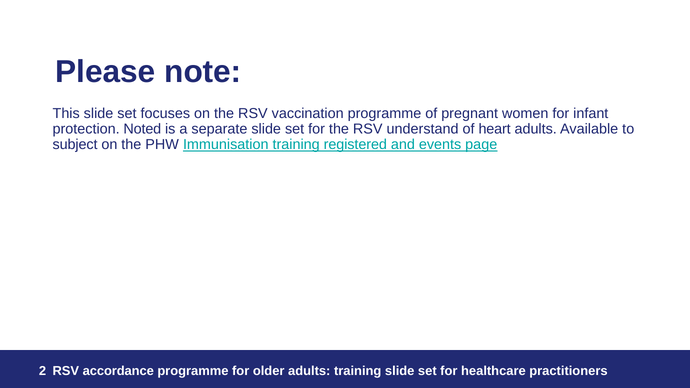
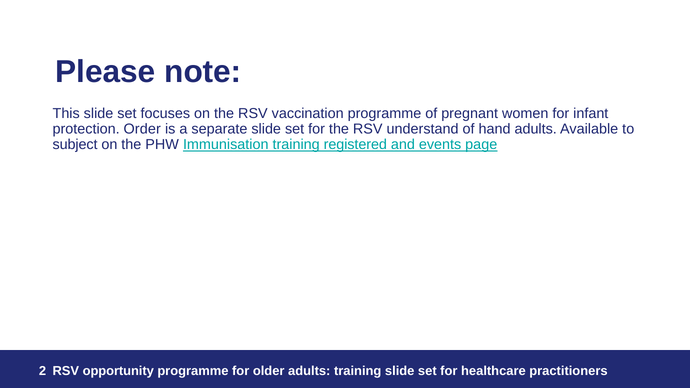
Noted: Noted -> Order (142, 129)
heart: heart -> hand (495, 129)
accordance: accordance -> opportunity (118, 371)
